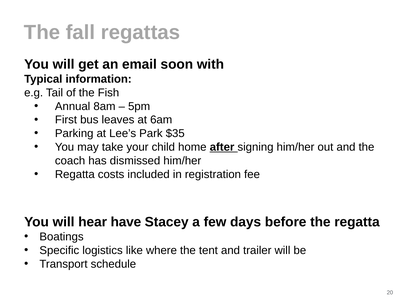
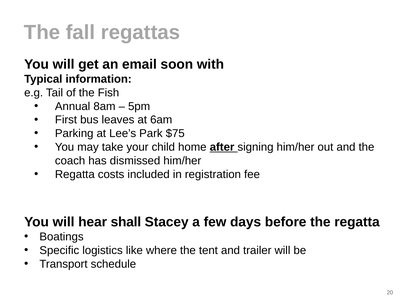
$35: $35 -> $75 (175, 134)
have: have -> shall (126, 222)
